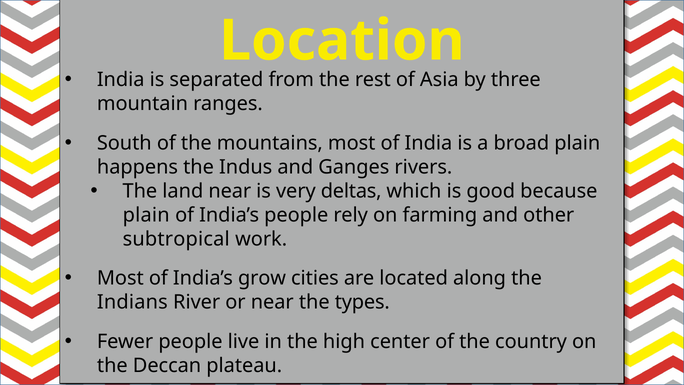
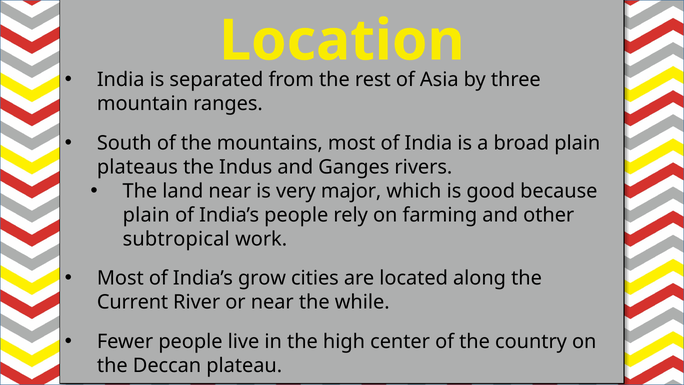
happens: happens -> plateaus (137, 167)
deltas: deltas -> major (351, 191)
Indians: Indians -> Current (133, 302)
types: types -> while (362, 302)
